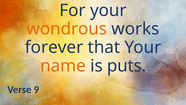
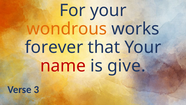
name colour: orange -> red (63, 66)
puts: puts -> give (126, 66)
9: 9 -> 3 (36, 89)
